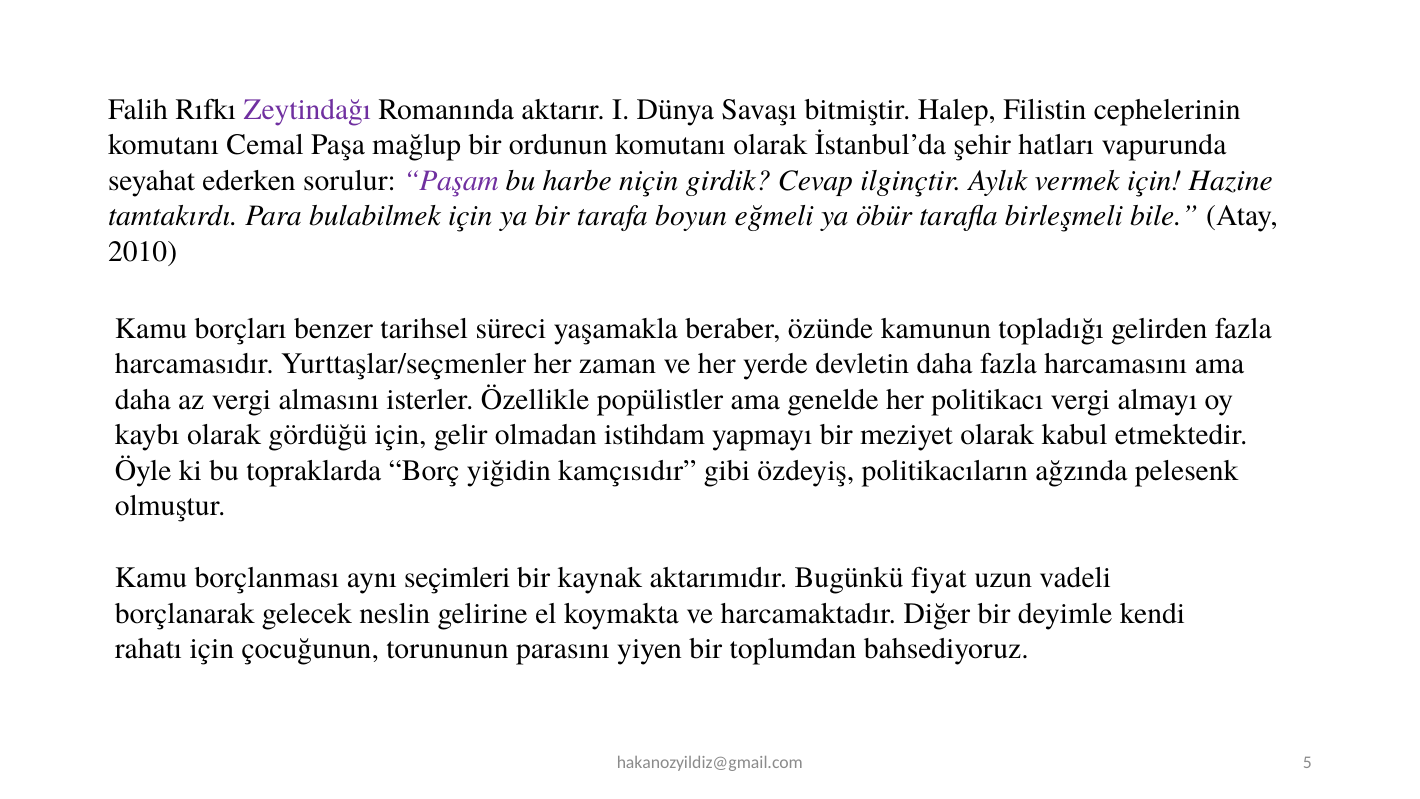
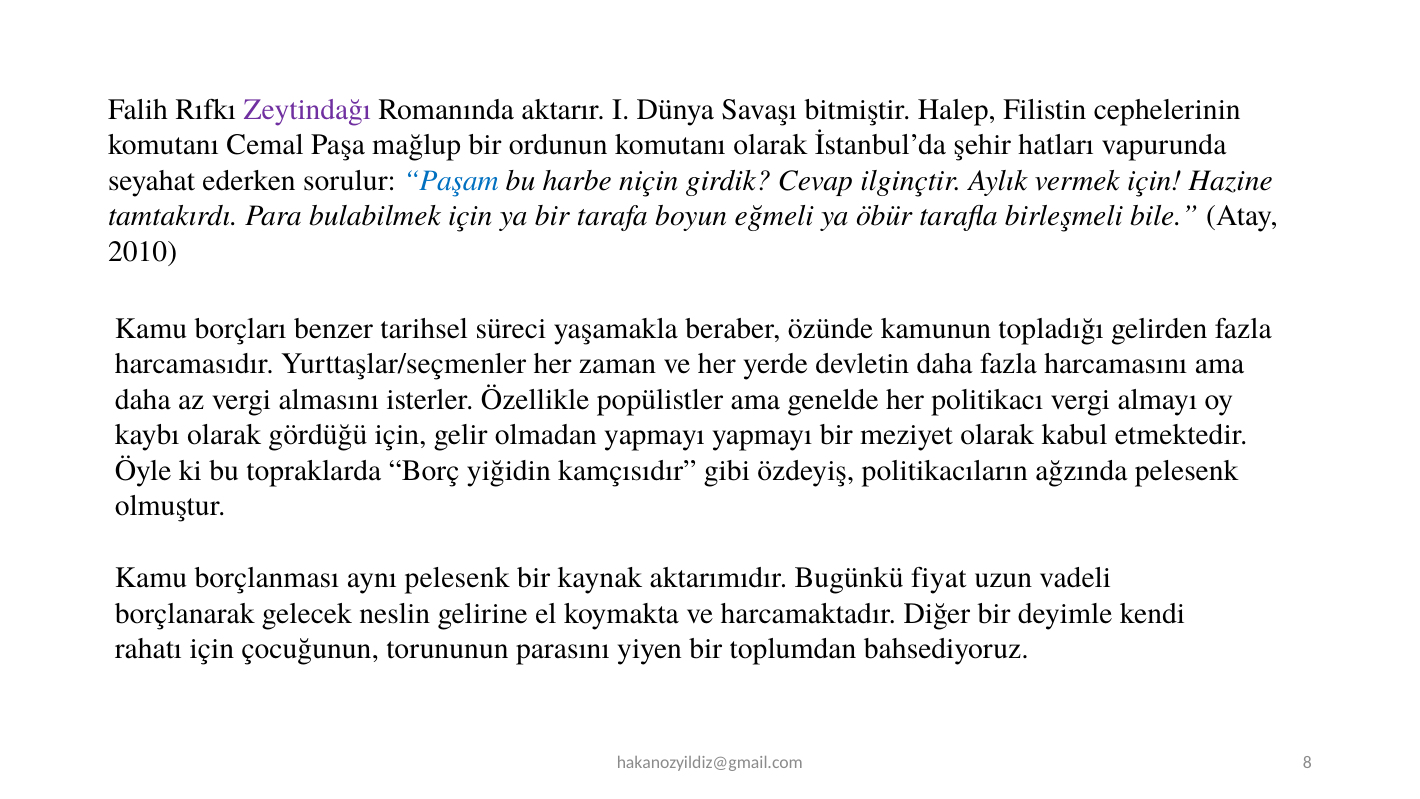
Paşam colour: purple -> blue (451, 180)
olmadan istihdam: istihdam -> yapmayı (655, 435)
aynı seçimleri: seçimleri -> pelesenk (457, 578)
5: 5 -> 8 (1307, 763)
